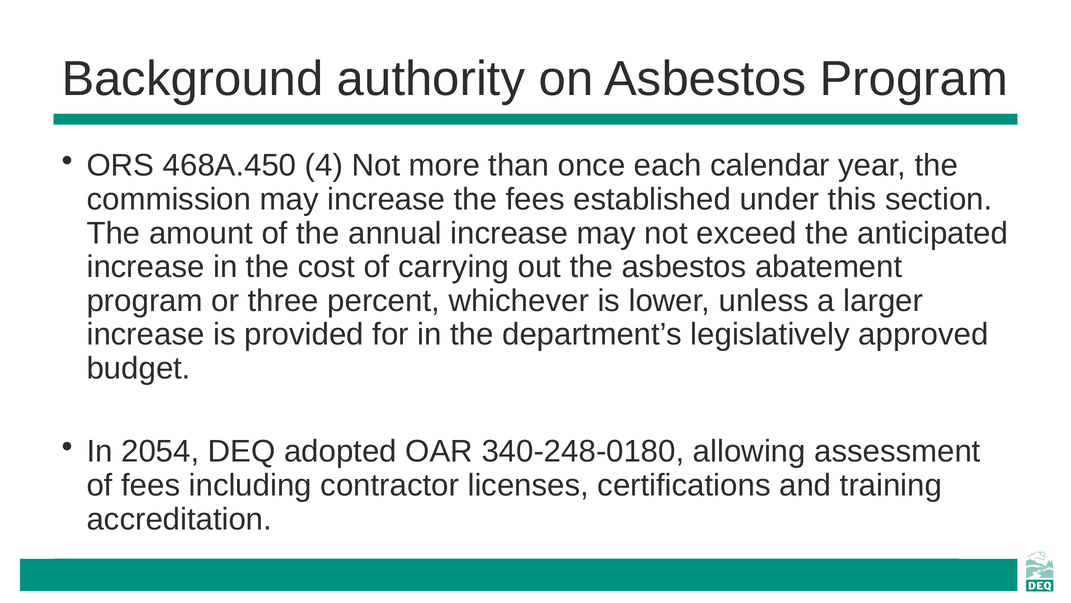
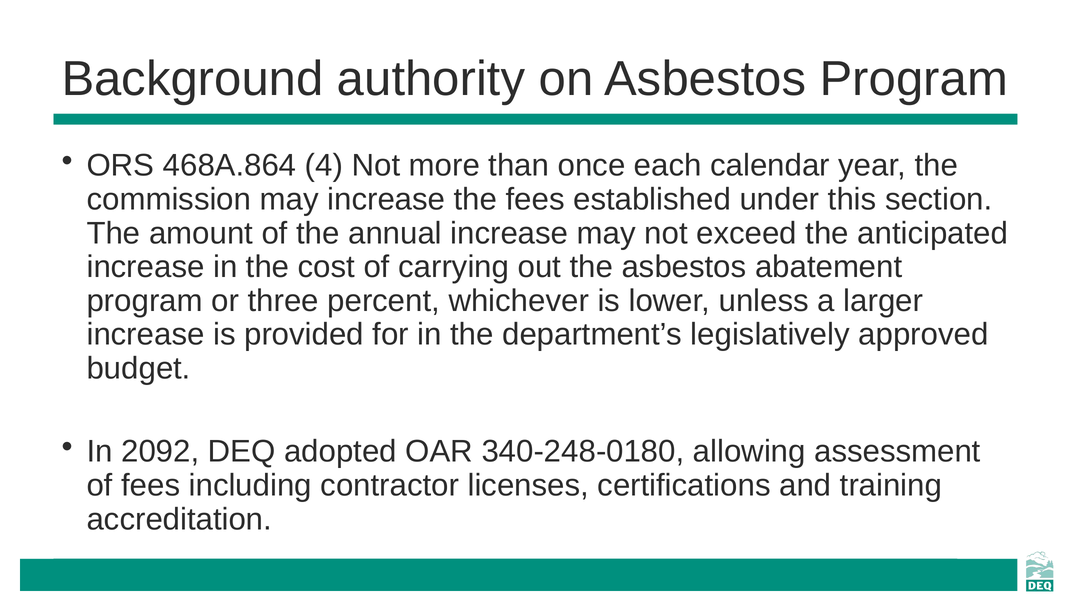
468A.450: 468A.450 -> 468A.864 (230, 166)
2054: 2054 -> 2092 (160, 451)
